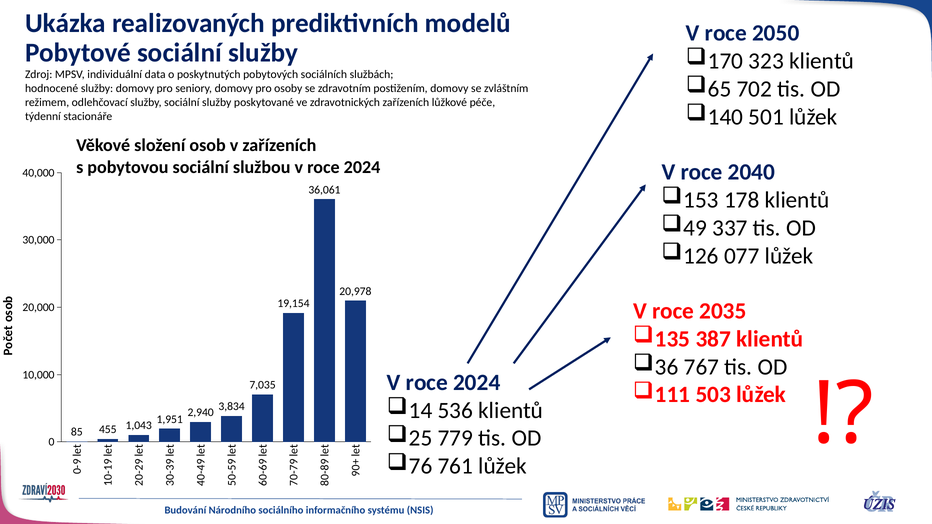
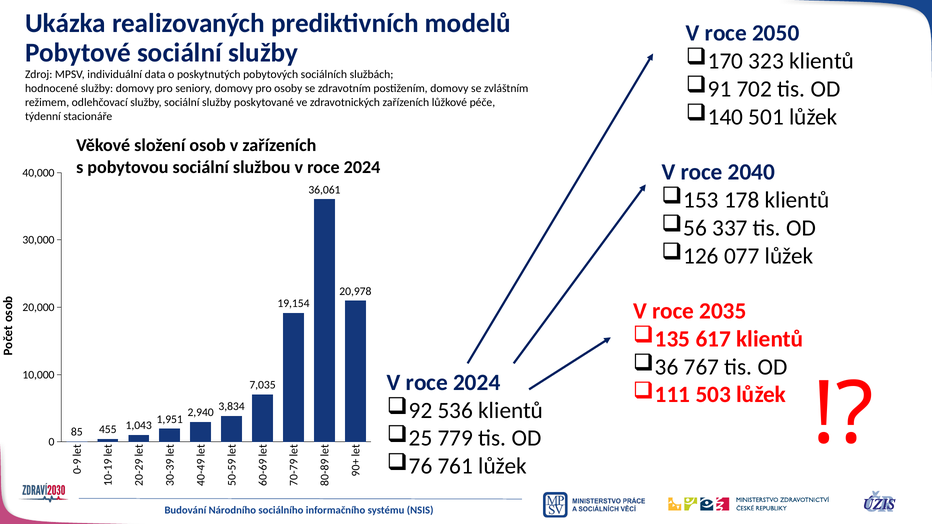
65: 65 -> 91 (720, 89)
49: 49 -> 56 (695, 228)
387: 387 -> 617 (713, 339)
14: 14 -> 92 (421, 411)
